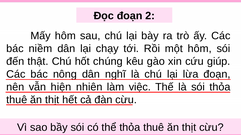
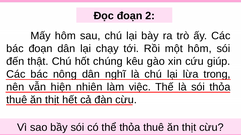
bác niềm: niềm -> đoạn (41, 49)
lừa đoạn: đoạn -> trong (217, 75)
